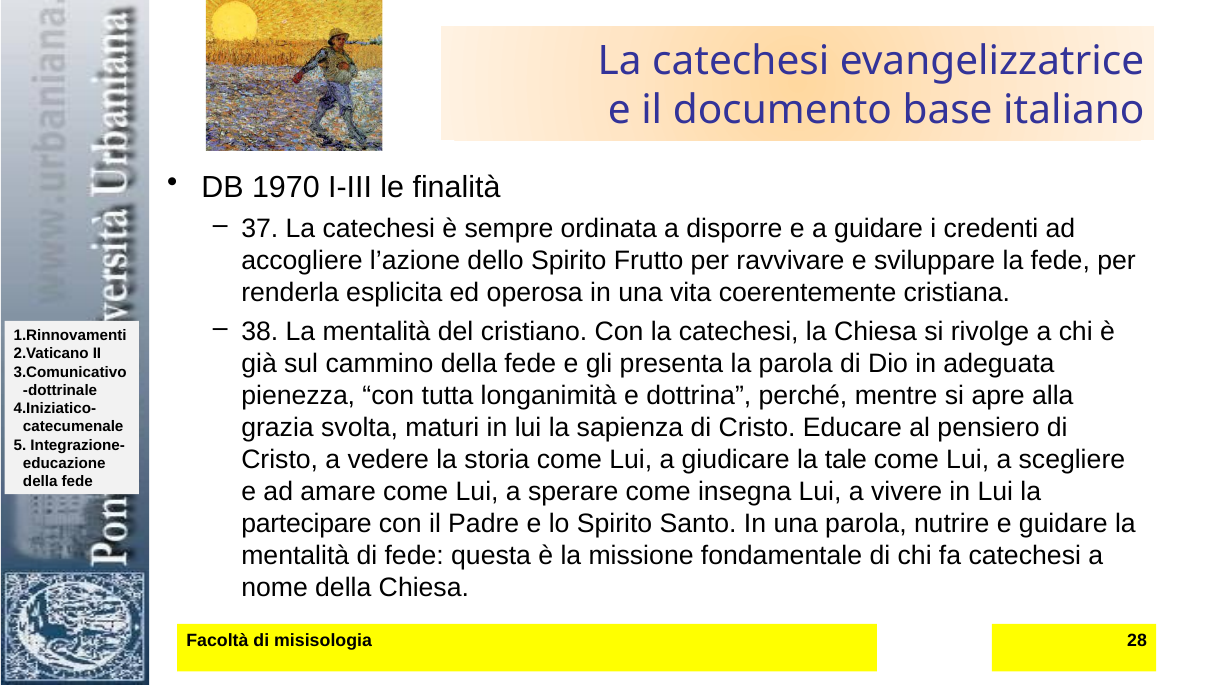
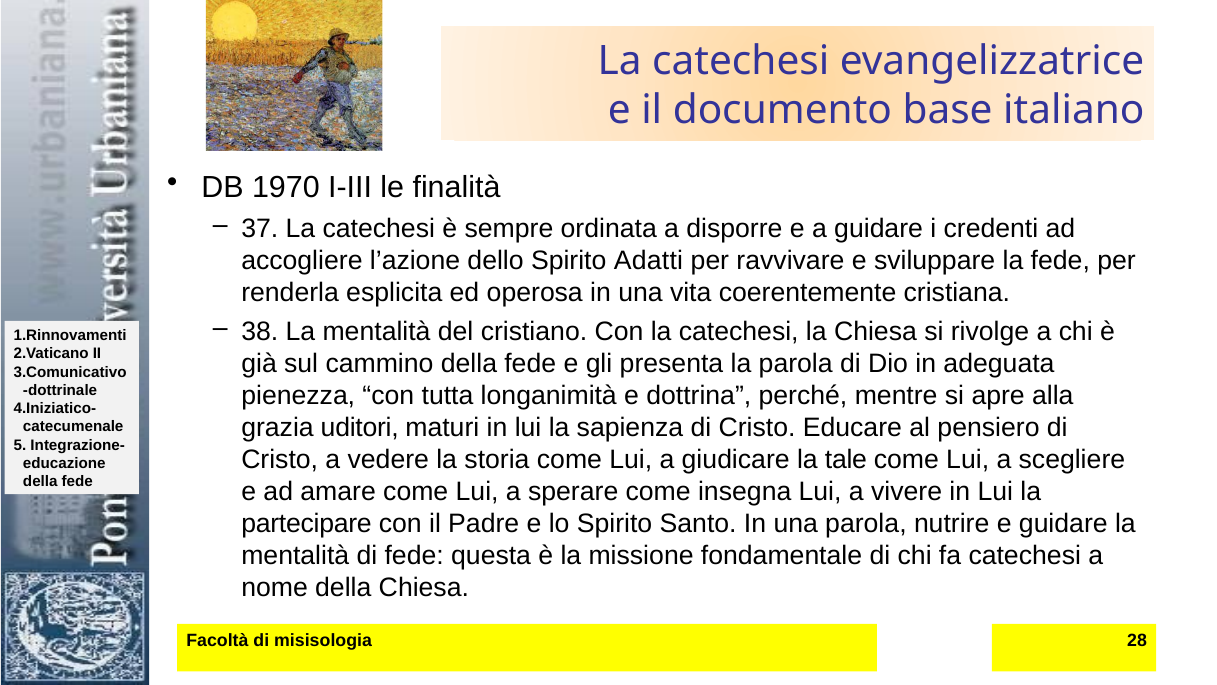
Frutto: Frutto -> Adatti (648, 261)
svolta: svolta -> uditori (360, 427)
